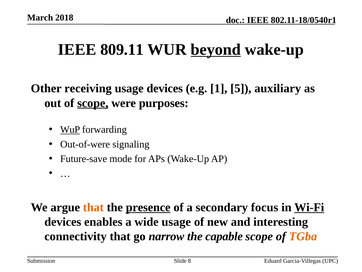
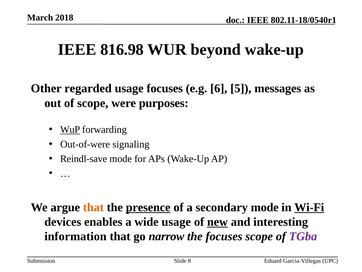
809.11: 809.11 -> 816.98 (122, 49)
beyond underline: present -> none (216, 49)
receiving: receiving -> regarded (88, 88)
usage devices: devices -> focuses (165, 88)
1: 1 -> 6 (219, 88)
auxiliary: auxiliary -> messages (278, 88)
scope underline: present -> none (93, 103)
Future-save: Future-save -> Reindl-save (84, 159)
secondary focus: focus -> mode (265, 207)
new underline: none -> present (217, 222)
connectivity: connectivity -> information (76, 236)
the capable: capable -> focuses (224, 236)
TGba colour: orange -> purple (303, 236)
